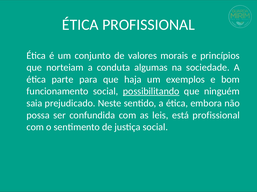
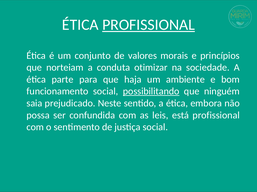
PROFISSIONAL underline: none -> present (149, 25)
algumas: algumas -> otimizar (151, 68)
exemplos: exemplos -> ambiente (185, 80)
